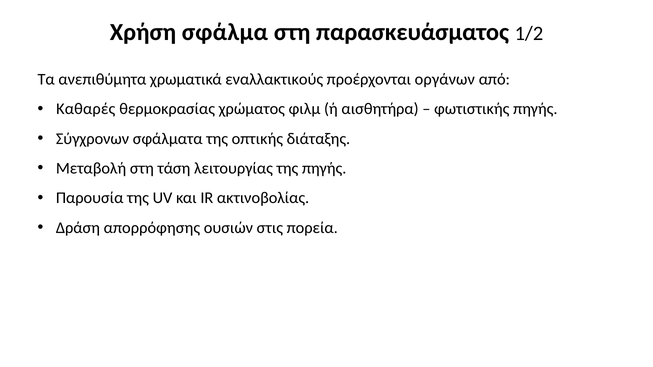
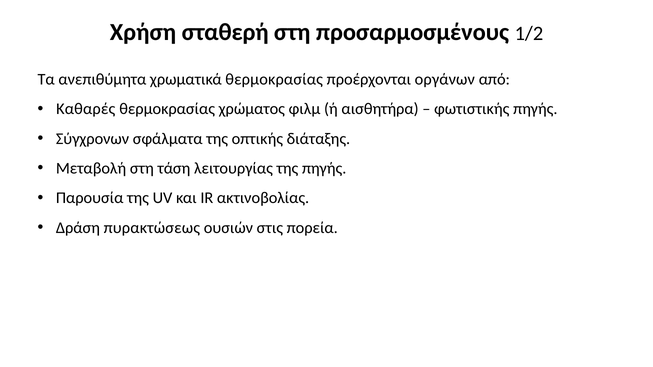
σφάλμα: σφάλμα -> σταθερή (225, 32)
παρασκευάσματος: παρασκευάσματος -> προσαρμοσμένους (412, 32)
χρωματικά εναλλακτικούς: εναλλακτικούς -> θερμοκρασίας (274, 79)
απορρόφησης: απορρόφησης -> πυρακτώσεως (152, 228)
